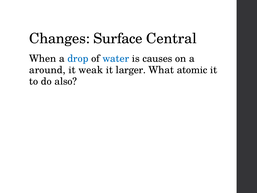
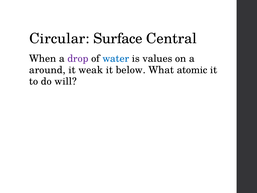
Changes: Changes -> Circular (59, 38)
drop colour: blue -> purple (78, 58)
causes: causes -> values (157, 58)
larger: larger -> below (131, 70)
also: also -> will (66, 81)
